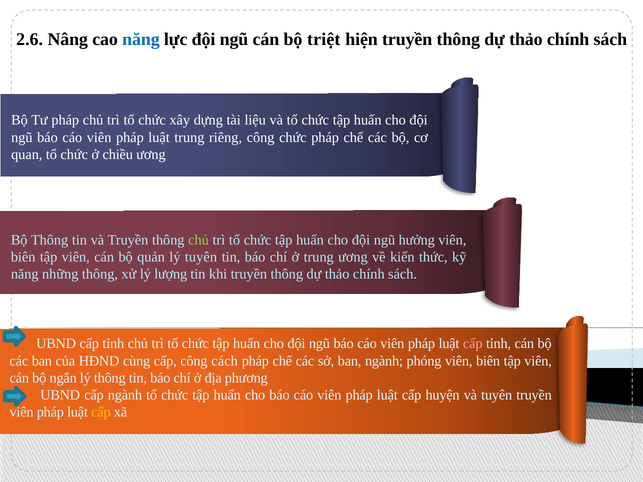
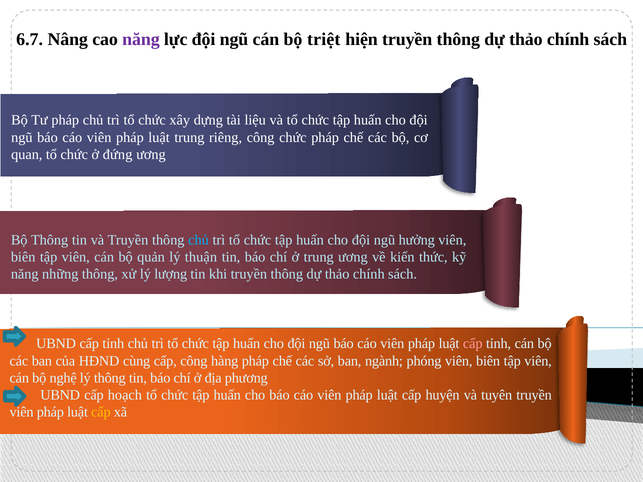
2.6: 2.6 -> 6.7 (30, 39)
năng colour: blue -> purple (141, 39)
chiều: chiều -> đứng (118, 155)
chủ colour: light green -> light blue (199, 240)
lý tuyên: tuyên -> thuận (201, 257)
cách: cách -> hàng (225, 361)
ngắn: ngắn -> nghệ (63, 378)
cấp ngành: ngành -> hoạch (125, 395)
